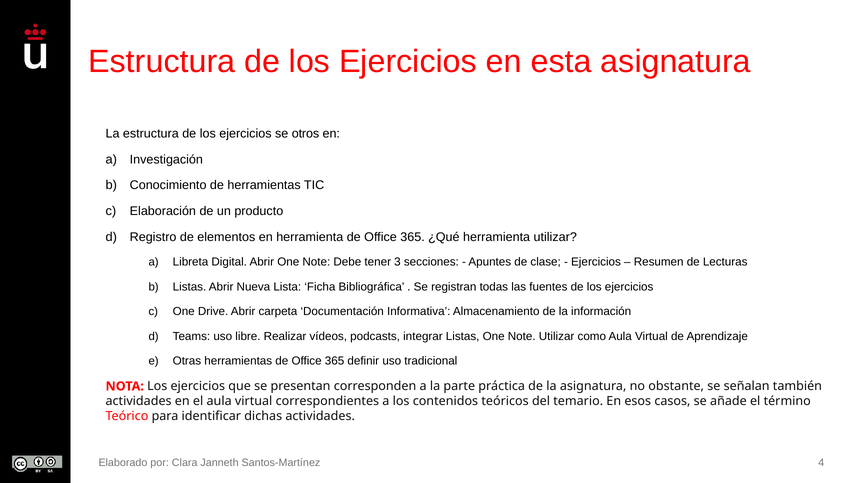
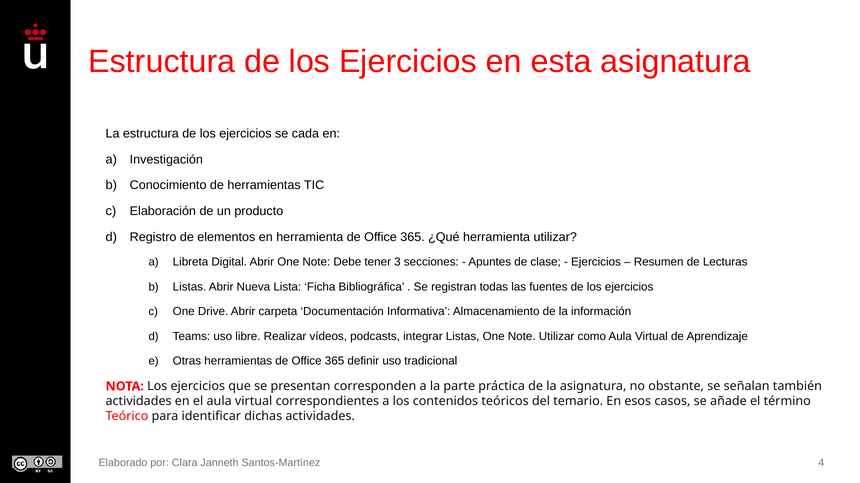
otros: otros -> cada (305, 134)
